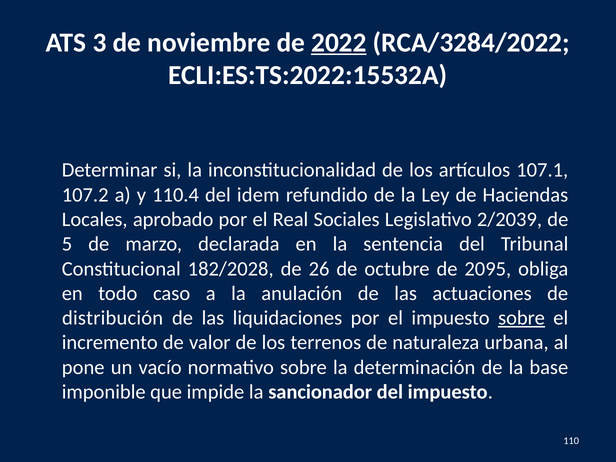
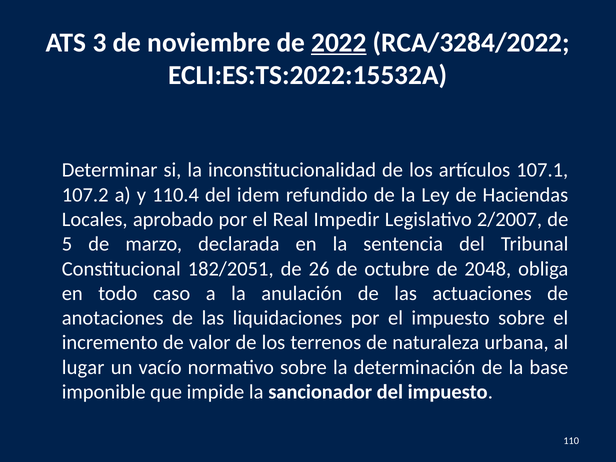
Sociales: Sociales -> Impedir (347, 219)
2/2039: 2/2039 -> 2/2007 (509, 219)
182/2028: 182/2028 -> 182/2051 (231, 269)
2095: 2095 -> 2048 (488, 269)
distribución: distribución -> anotaciones (113, 318)
sobre underline: present -> none (522, 318)
pone: pone -> lugar (83, 367)
